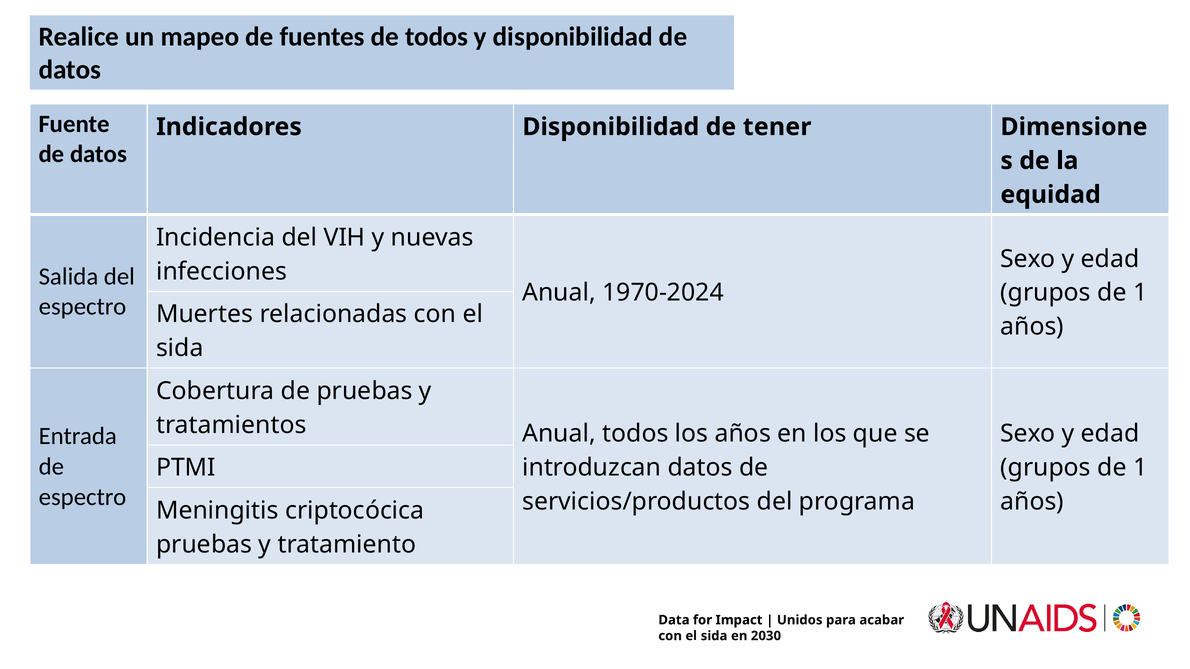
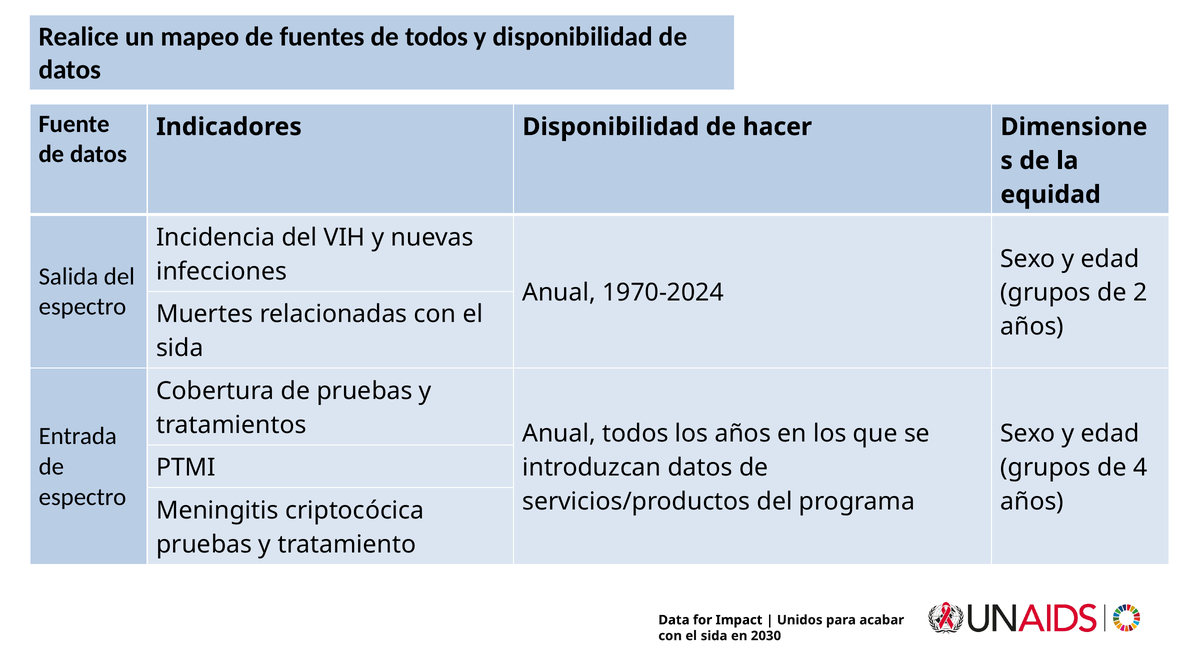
tener: tener -> hacer (777, 127)
1: 1 -> 2 (1140, 293)
1: 1 -> 4 (1140, 468)
